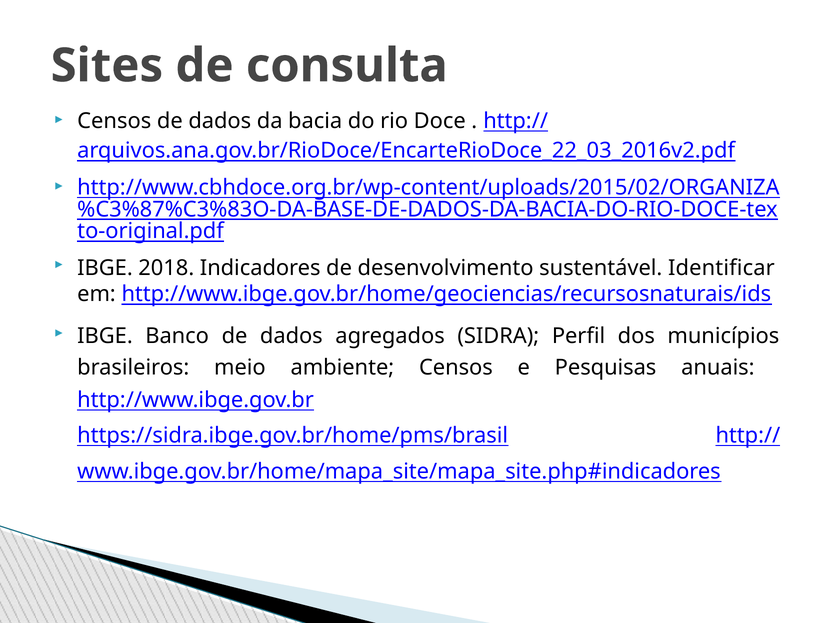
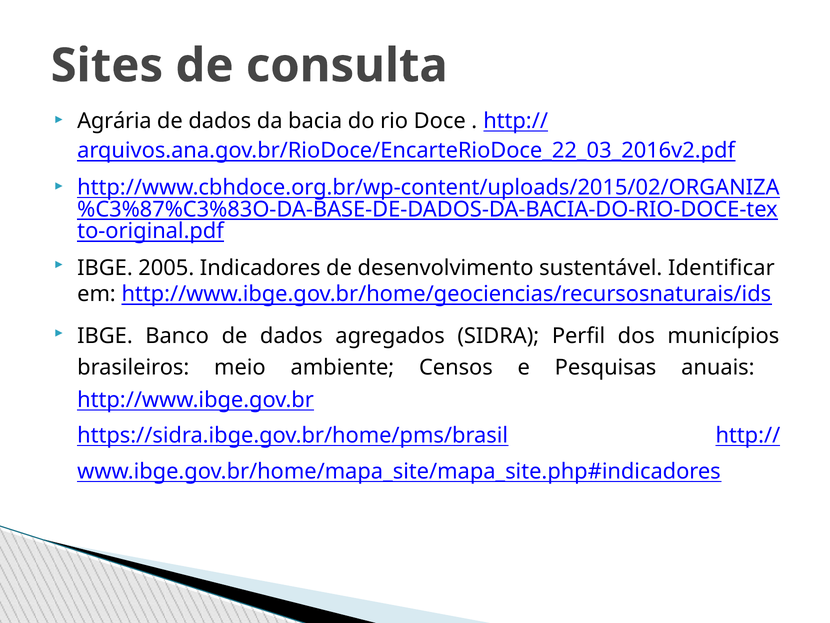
Censos: Censos -> Agrária (114, 121)
2018: 2018 -> 2005 (166, 268)
